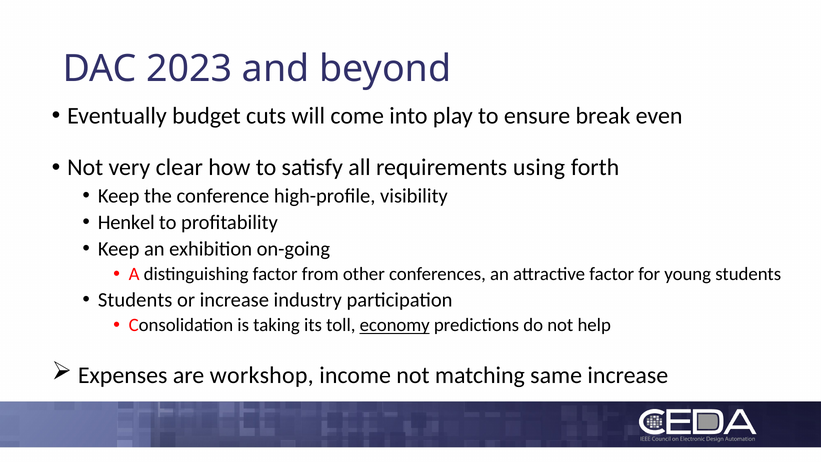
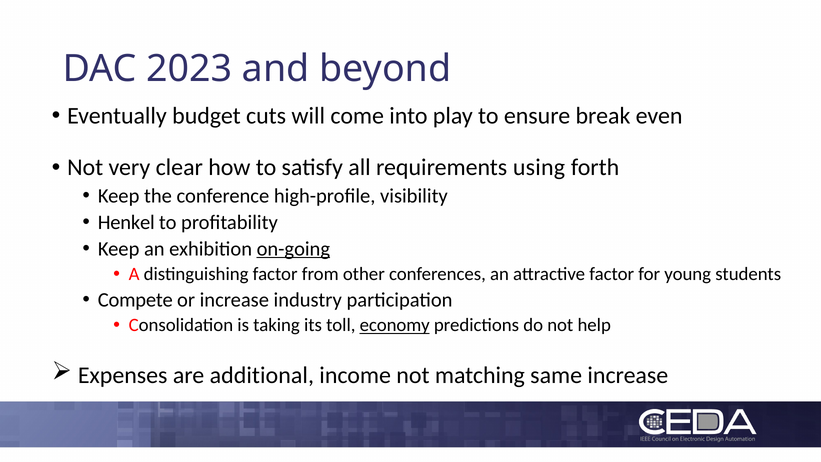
on-going underline: none -> present (293, 249)
Students: Students -> Compete (135, 300)
workshop: workshop -> additional (262, 375)
